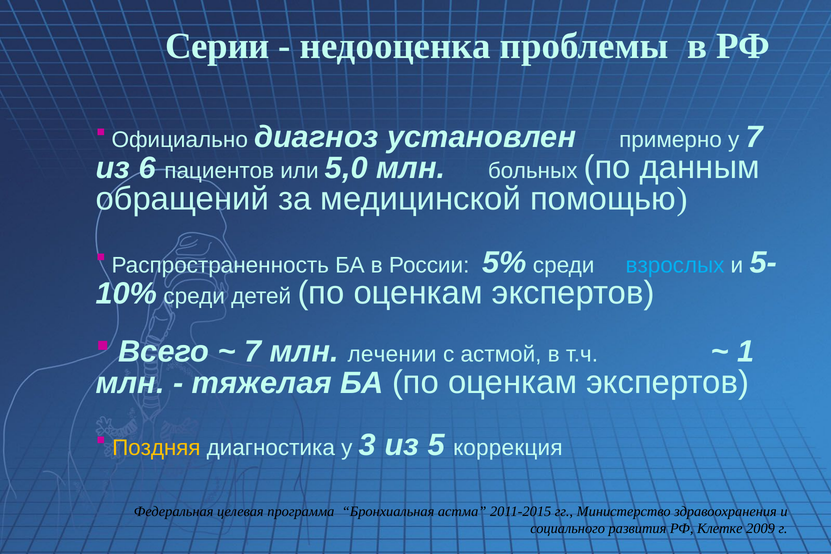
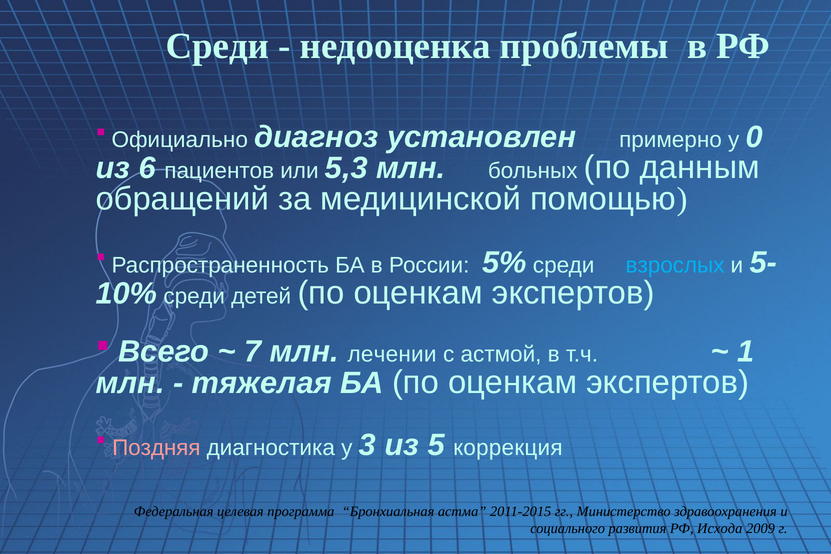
Серии: Серии -> Среди (217, 46)
у 7: 7 -> 0 (754, 137)
5,0: 5,0 -> 5,3 (346, 168)
Поздняя colour: yellow -> pink (156, 448)
Клетке: Клетке -> Исхода (720, 529)
